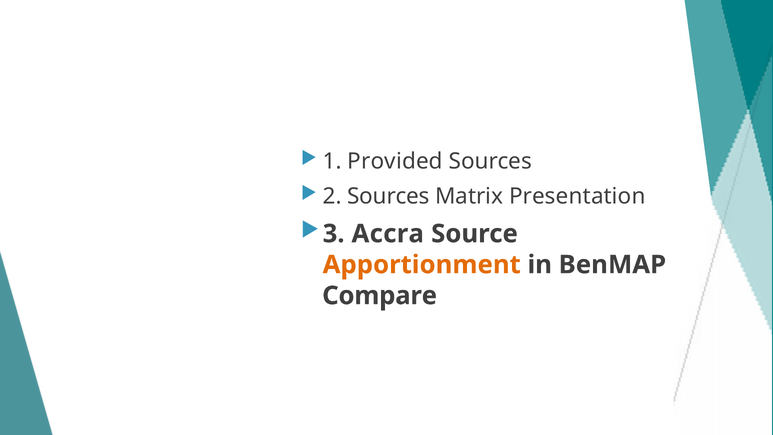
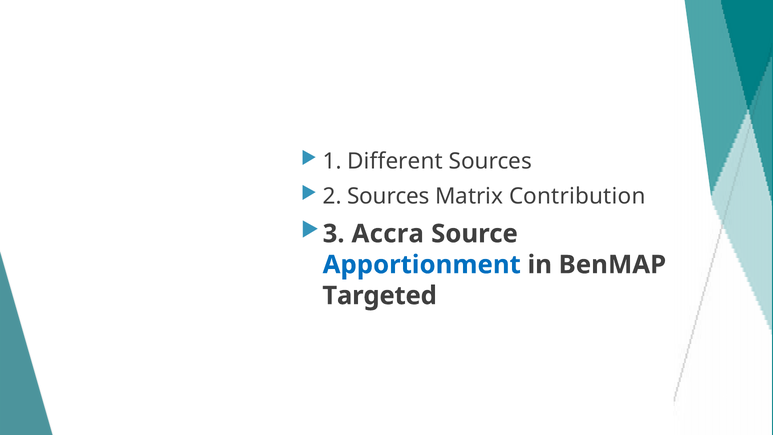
Provided: Provided -> Different (395, 161)
Presentation: Presentation -> Contribution (577, 196)
Apportionment colour: orange -> blue (422, 265)
Compare: Compare -> Targeted (380, 296)
